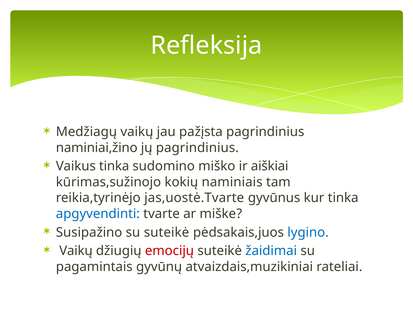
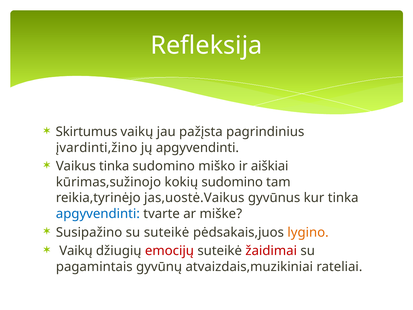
Medžiagų: Medžiagų -> Skirtumus (87, 132)
naminiai,žino: naminiai,žino -> įvardinti,žino (97, 148)
jų pagrindinius: pagrindinius -> apgyvendinti (197, 148)
kokių naminiais: naminiais -> sudomino (232, 182)
jas,uostė.Tvarte: jas,uostė.Tvarte -> jas,uostė.Vaikus (194, 198)
lygino colour: blue -> orange (308, 232)
žaidimai colour: blue -> red (271, 251)
